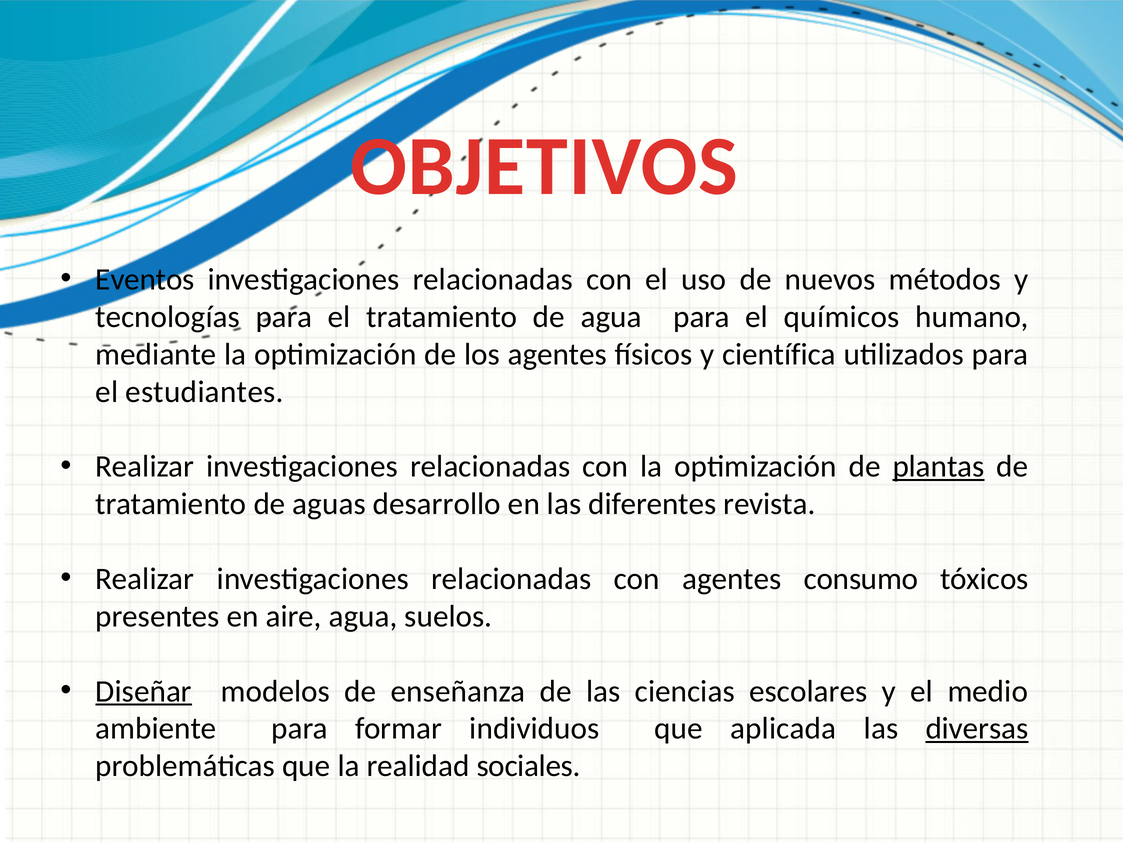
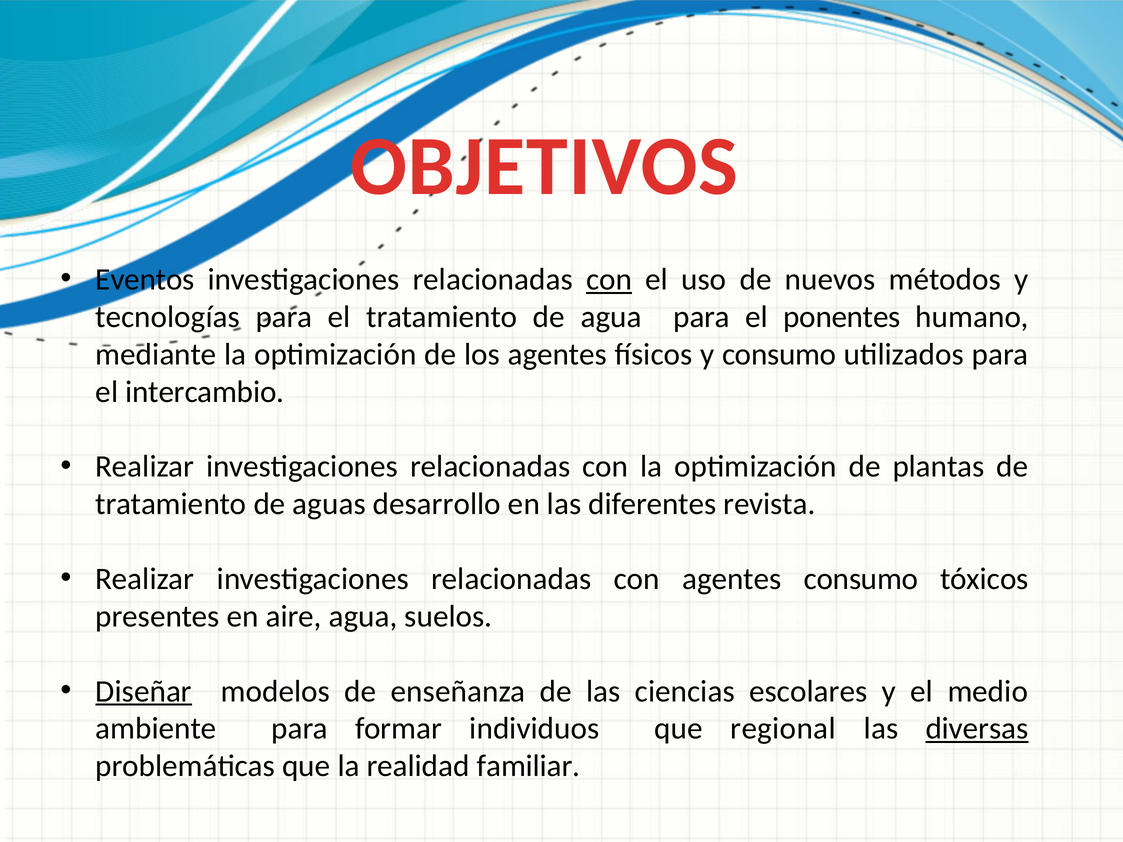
con underline: none -> present (609, 280)
químicos: químicos -> ponentes (842, 317)
y científica: científica -> consumo (779, 354)
estudiantes: estudiantes -> intercambio (205, 392)
plantas underline: present -> none (939, 467)
aplicada: aplicada -> regional (783, 729)
sociales: sociales -> familiar (529, 766)
